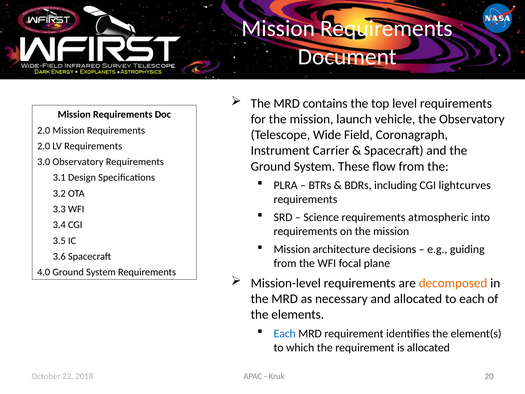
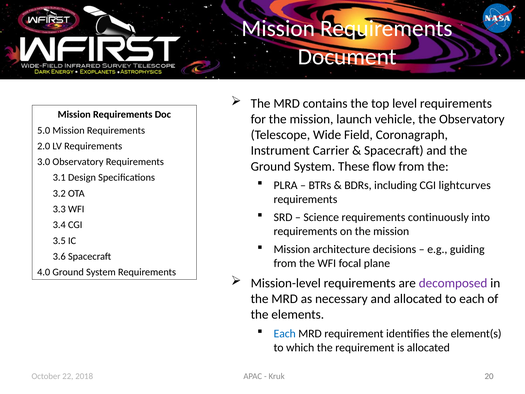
2.0: 2.0 -> 5.0 (44, 130)
atmospheric: atmospheric -> continuously (438, 217)
decomposed colour: orange -> purple (453, 283)
